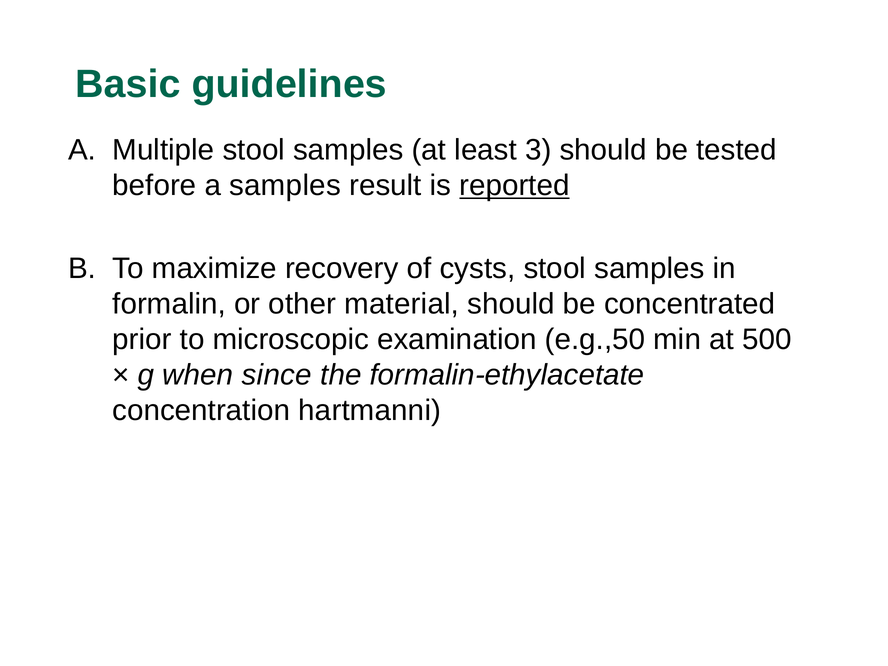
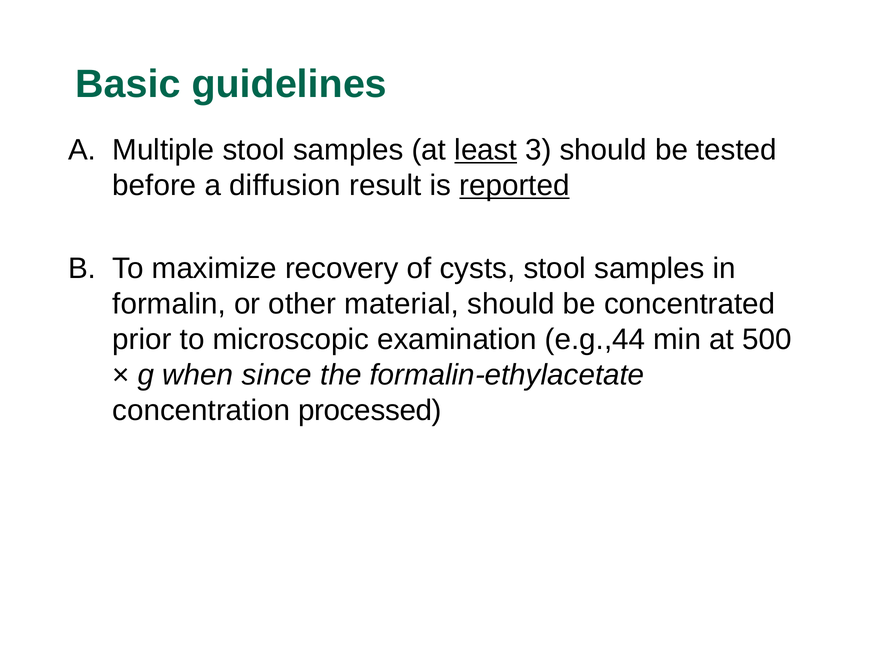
least underline: none -> present (486, 150)
a samples: samples -> diffusion (285, 186)
e.g.,50: e.g.,50 -> e.g.,44 (595, 339)
hartmanni: hartmanni -> processed (370, 411)
